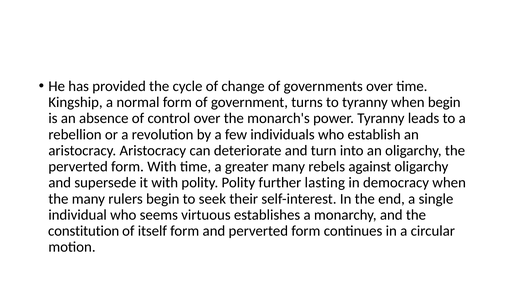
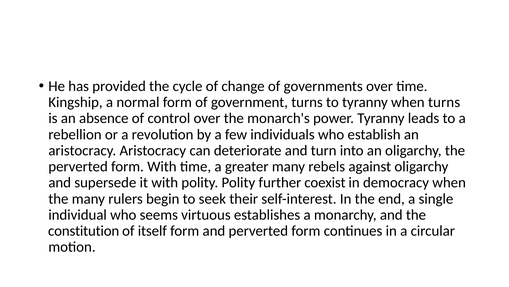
when begin: begin -> turns (444, 102)
lasting: lasting -> coexist (325, 182)
